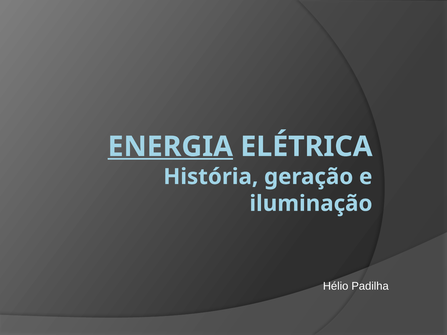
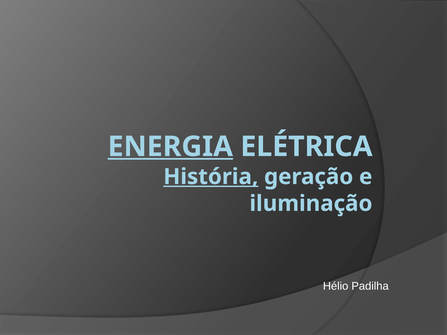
História underline: none -> present (211, 177)
